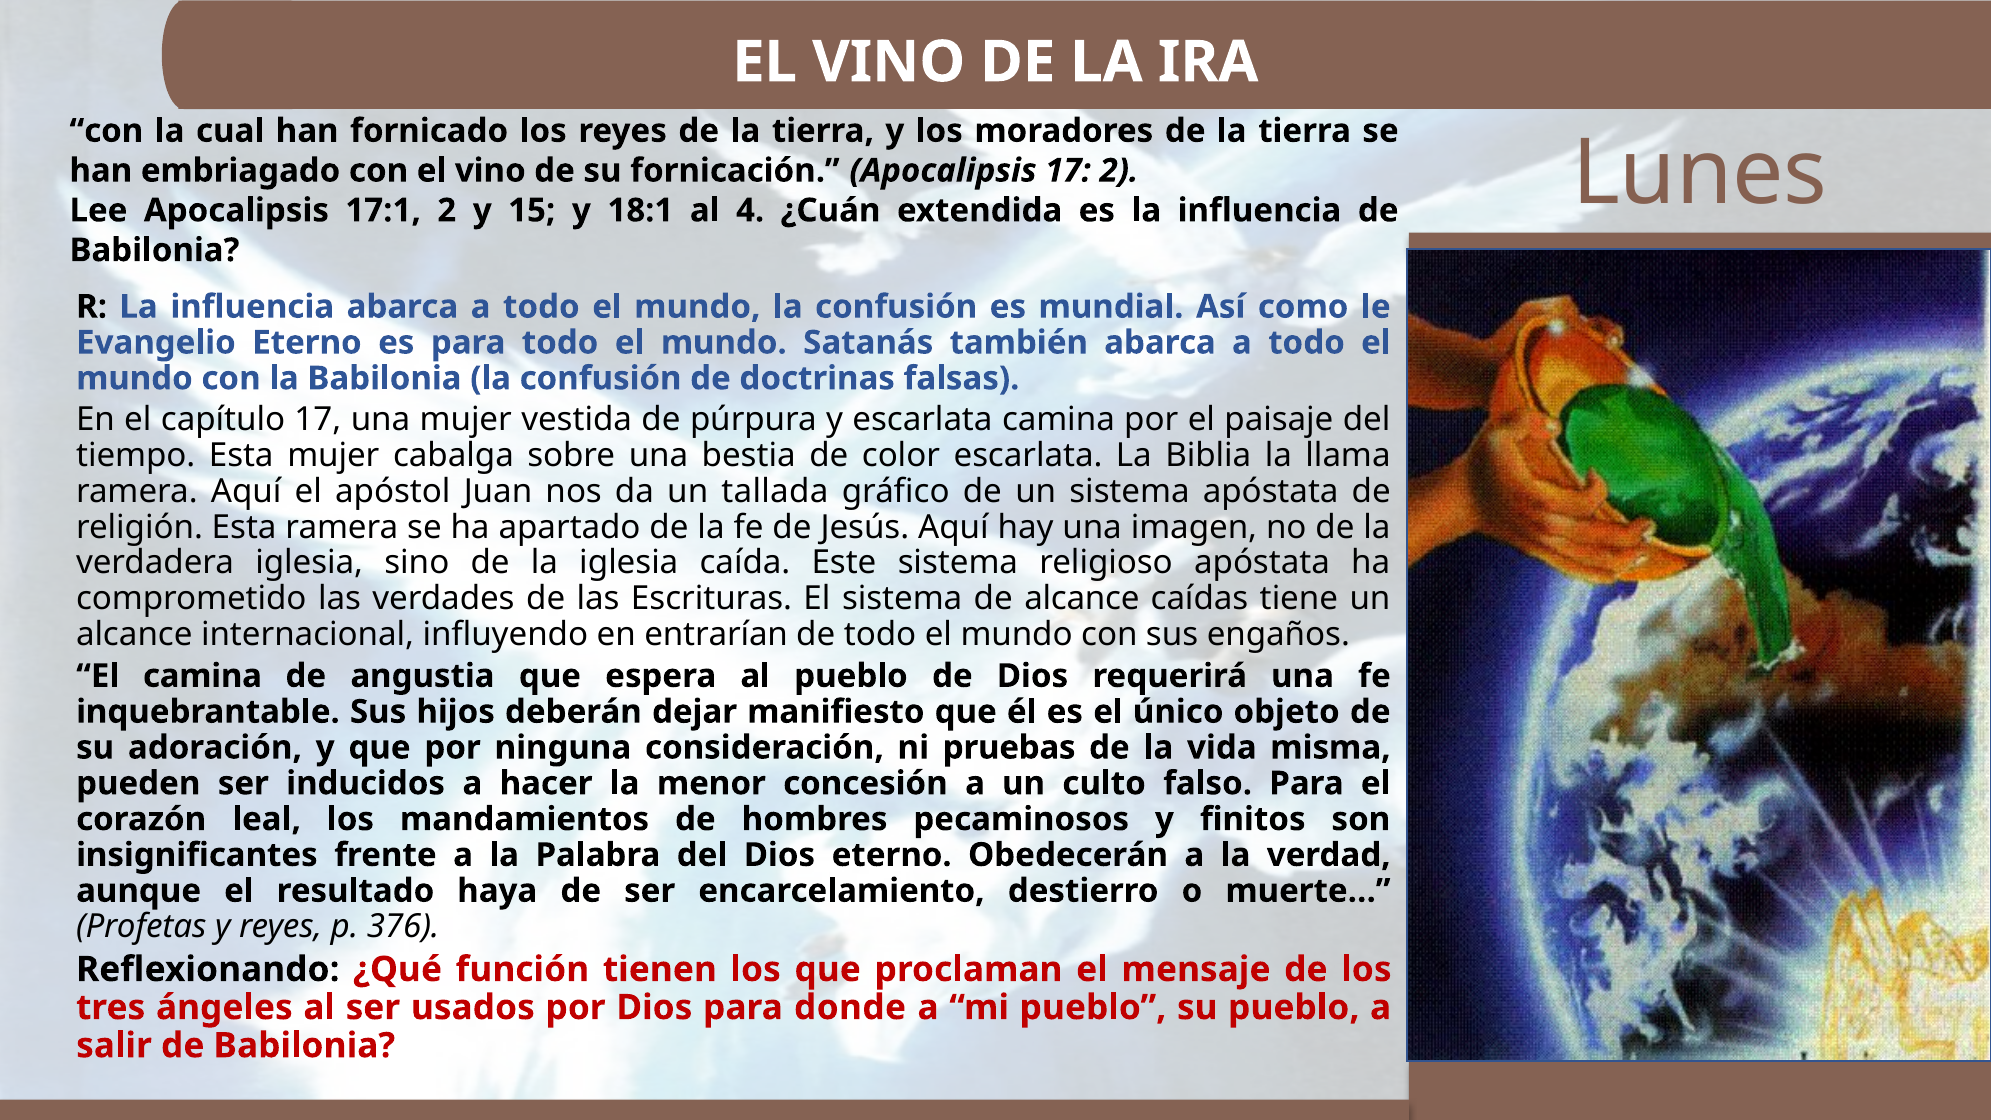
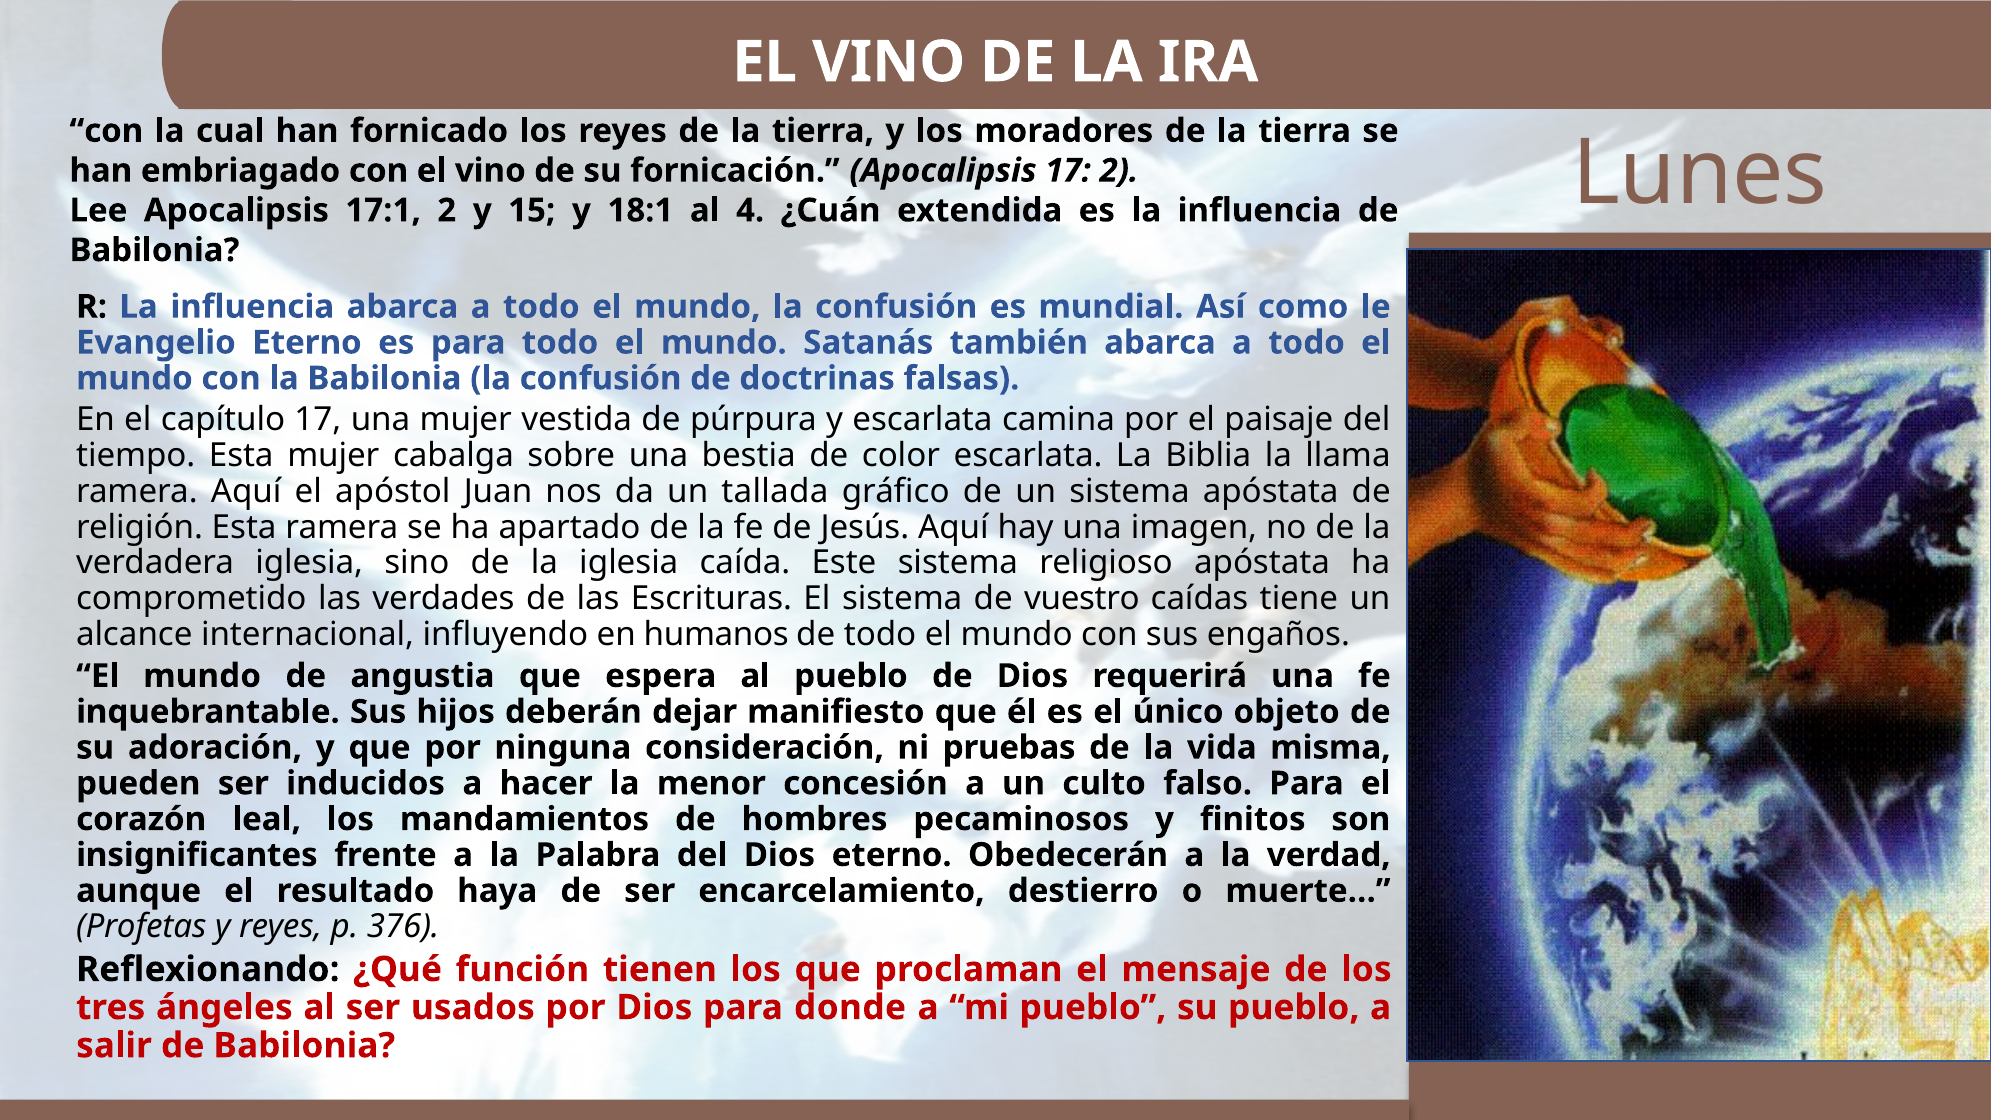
de alcance: alcance -> vuestro (1082, 599)
entrarían: entrarían -> humanos (716, 635)
camina: camina -> mundo (202, 676)
